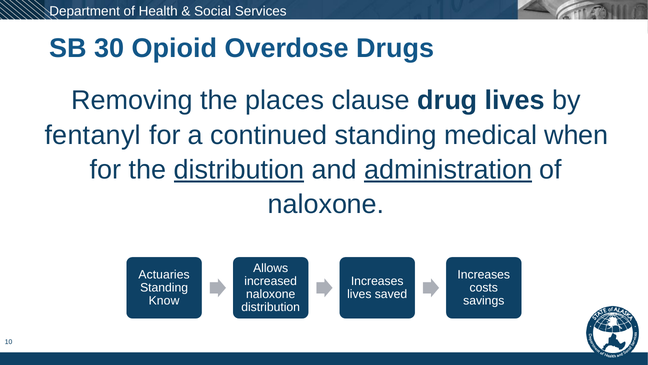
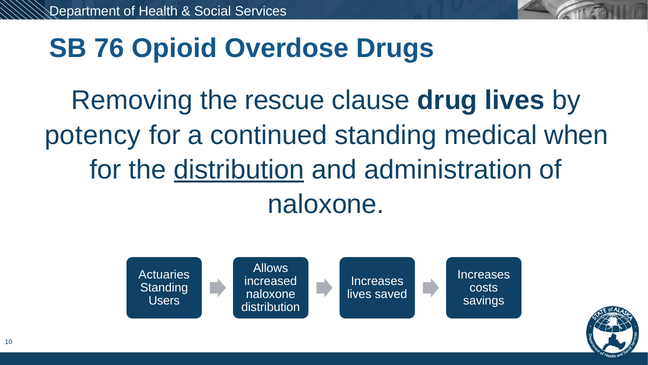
30: 30 -> 76 (109, 48)
places: places -> rescue (285, 100)
fentanyl: fentanyl -> potency (93, 135)
administration underline: present -> none (448, 170)
Know: Know -> Users (164, 300)
